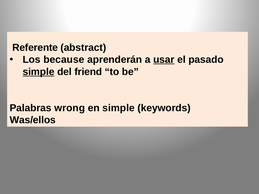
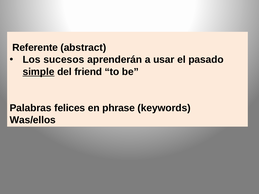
because: because -> sucesos (64, 60)
usar underline: present -> none (164, 60)
wrong: wrong -> felices (70, 108)
en simple: simple -> phrase (119, 108)
